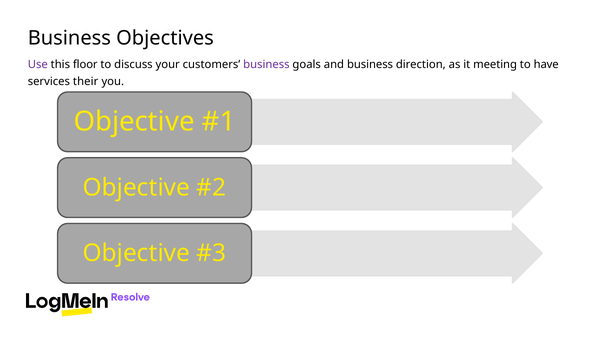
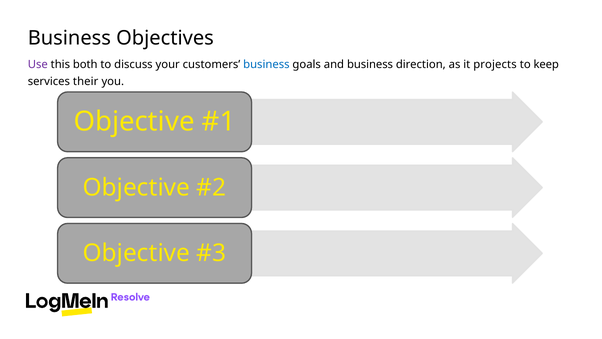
floor: floor -> both (85, 64)
business colour: purple -> blue (266, 64)
meeting: meeting -> projects (495, 64)
have: have -> keep (546, 64)
